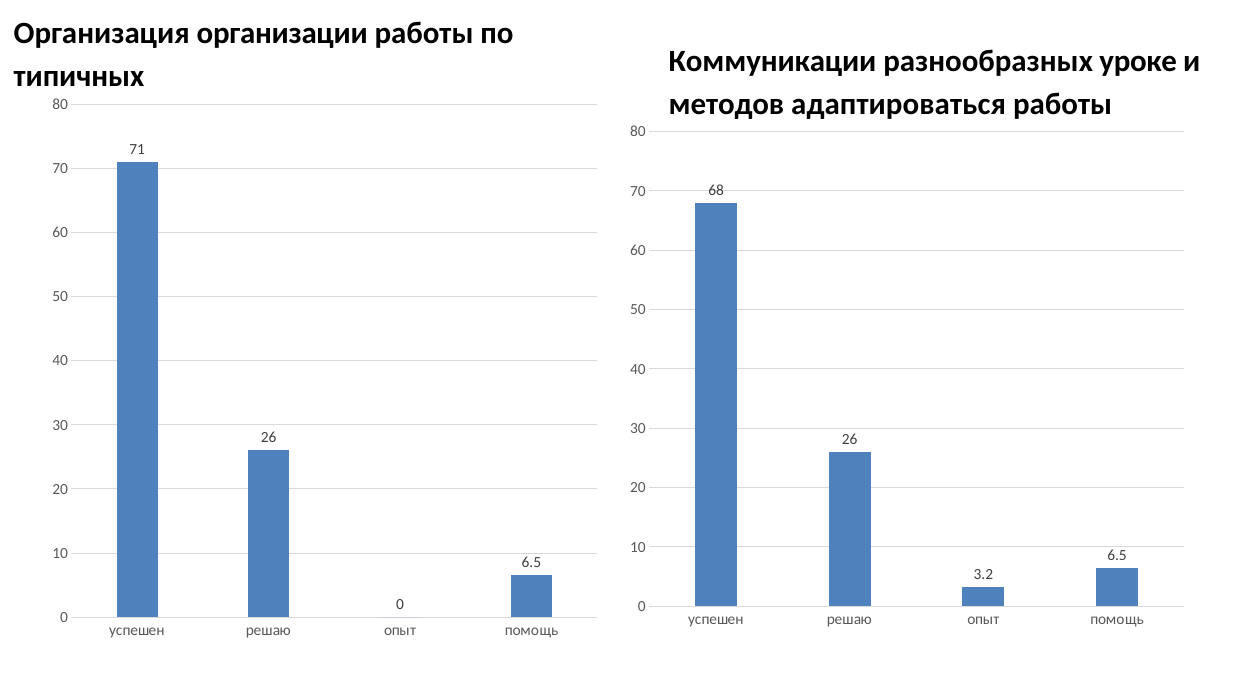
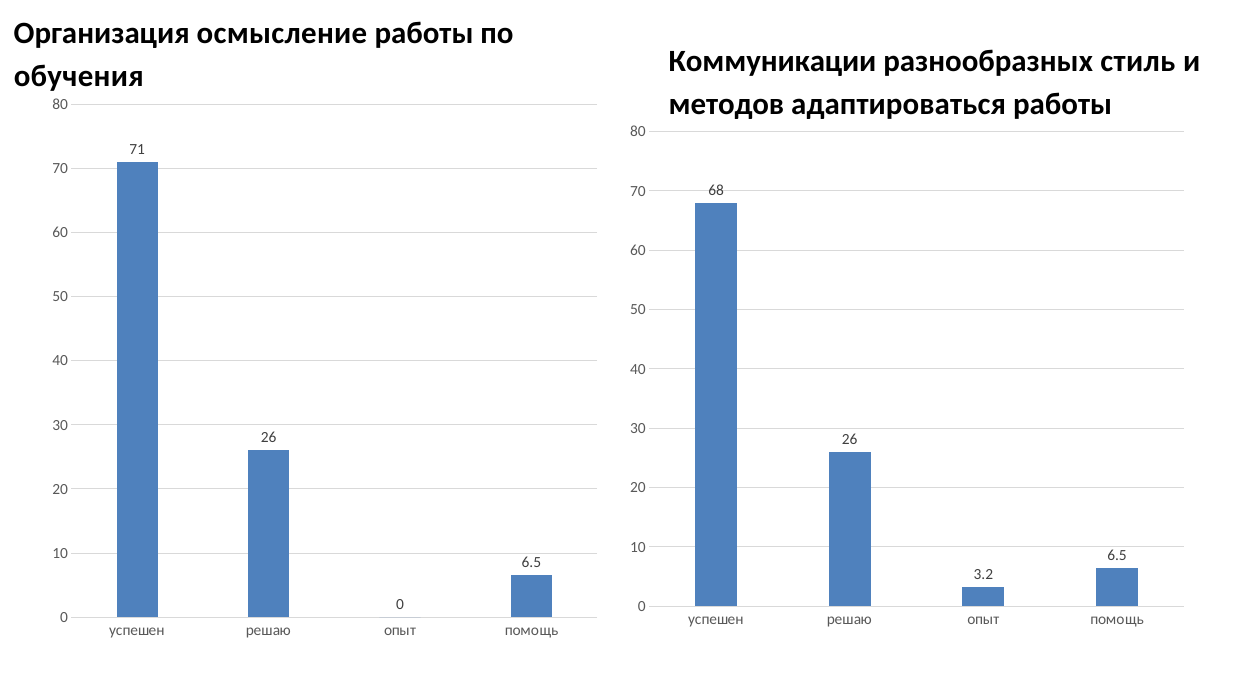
организации: организации -> осмысление (282, 33)
уроке: уроке -> стиль (1138, 61)
типичных: типичных -> обучения (79, 76)
